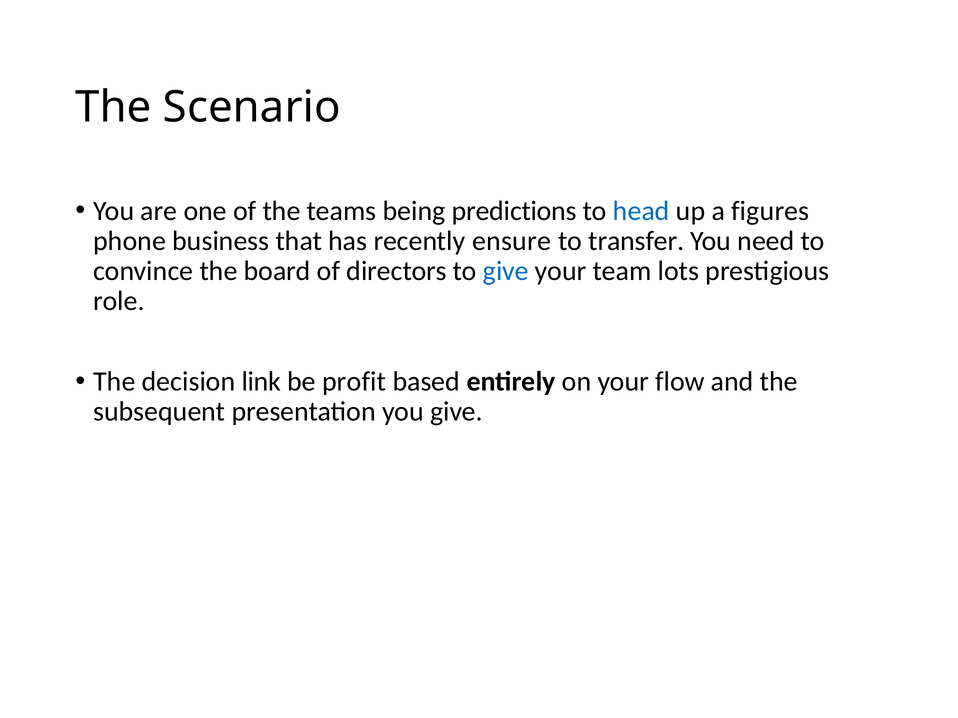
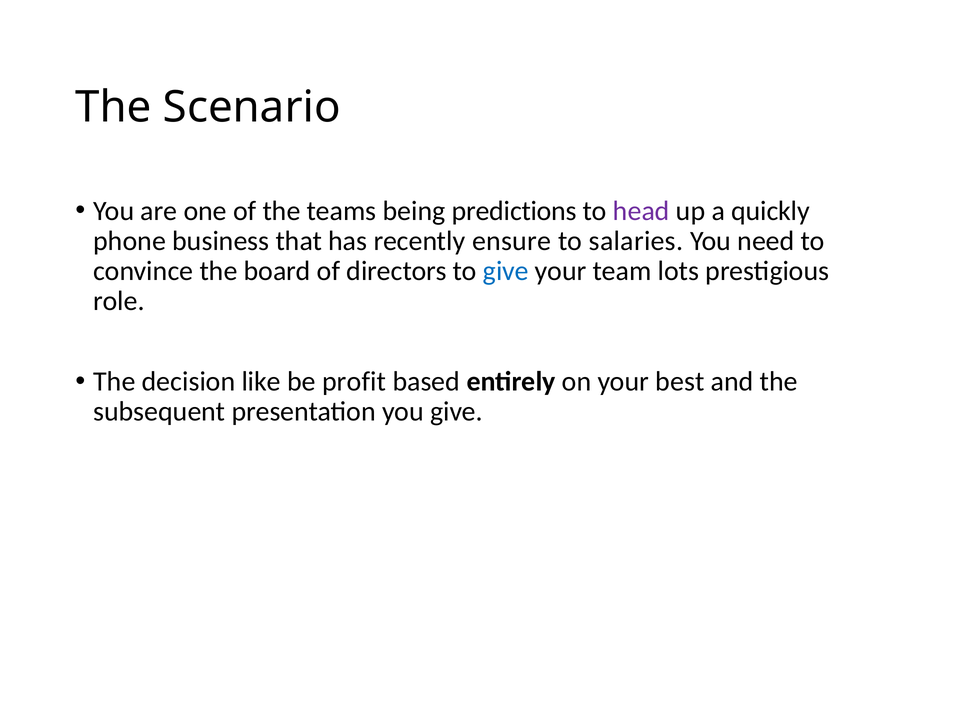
head colour: blue -> purple (641, 211)
figures: figures -> quickly (770, 211)
transfer: transfer -> salaries (636, 241)
link: link -> like (261, 382)
flow: flow -> best (680, 382)
